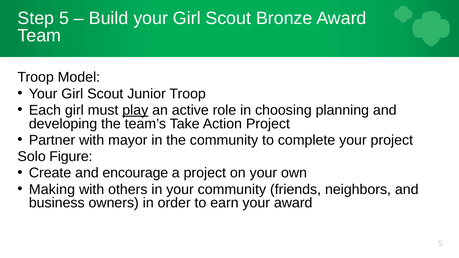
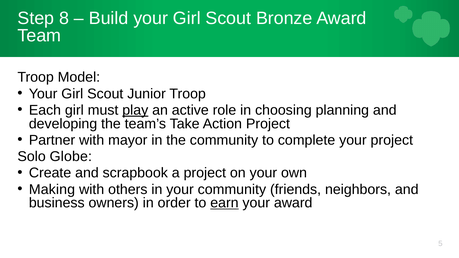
Step 5: 5 -> 8 (64, 18)
Figure: Figure -> Globe (71, 157)
encourage: encourage -> scrapbook (135, 173)
earn underline: none -> present (224, 203)
